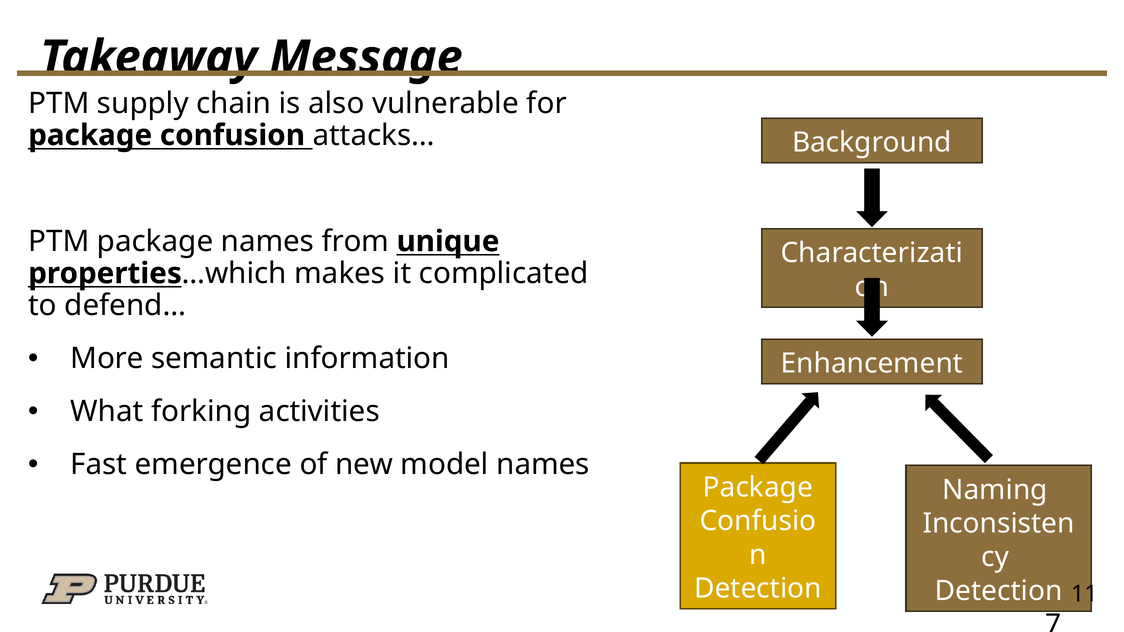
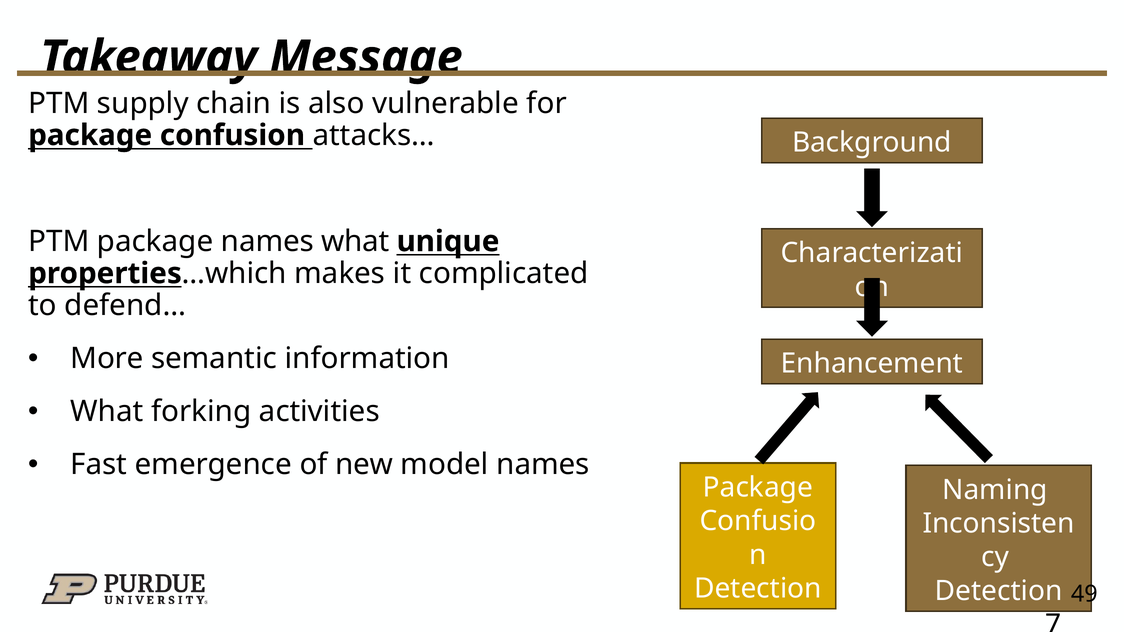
names from: from -> what (355, 241)
11: 11 -> 49 (1084, 594)
